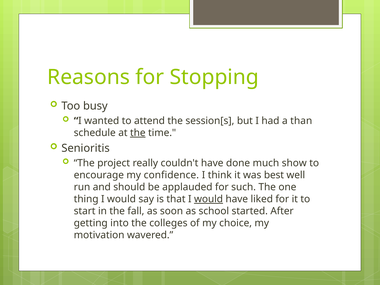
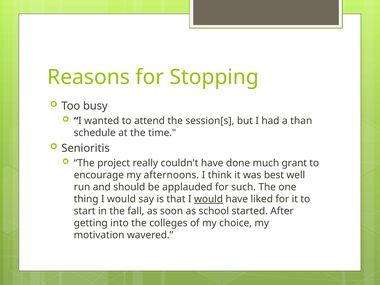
the underline: present -> none (138, 133)
show: show -> grant (294, 163)
confidence: confidence -> afternoons (171, 175)
